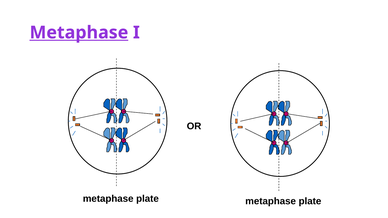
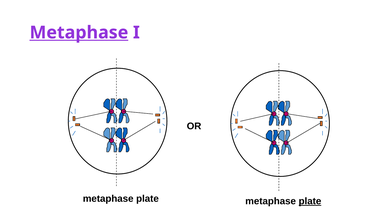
plate underline: none -> present (310, 201)
